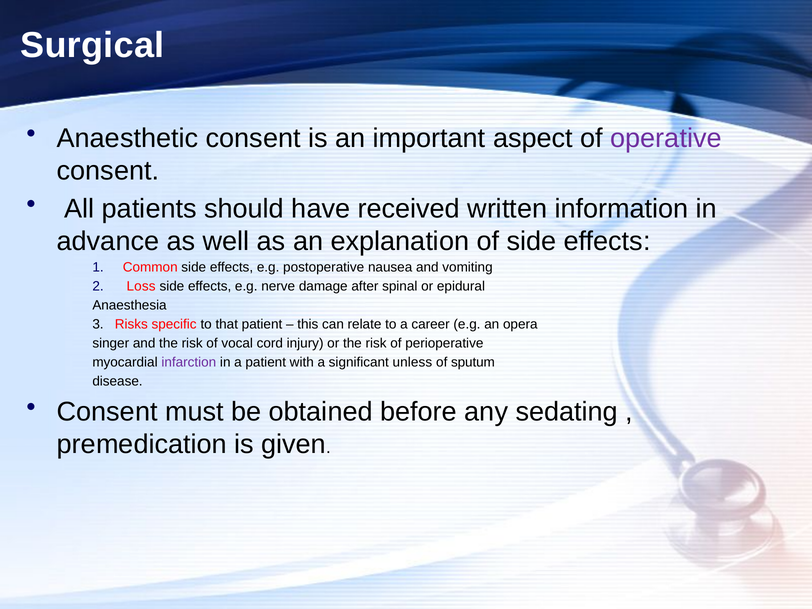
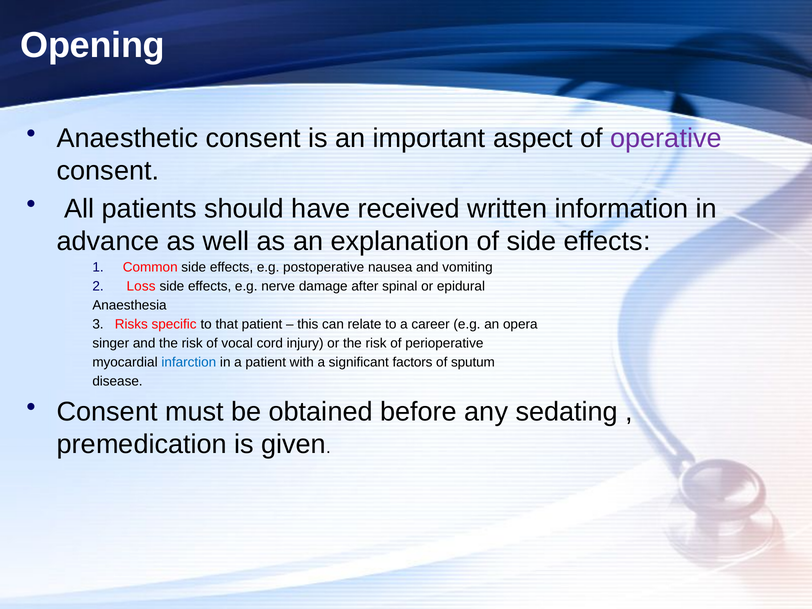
Surgical: Surgical -> Opening (93, 45)
infarction colour: purple -> blue (189, 362)
unless: unless -> factors (413, 362)
